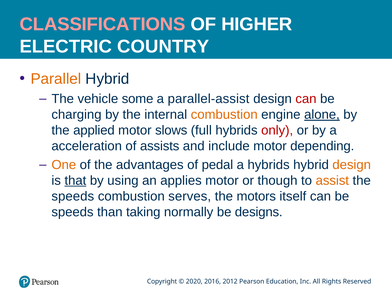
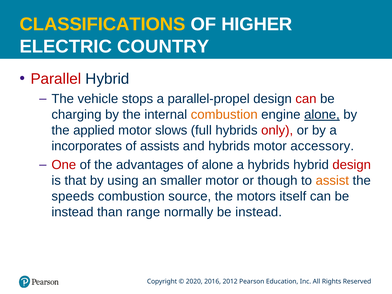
CLASSIFICATIONS colour: pink -> yellow (103, 24)
Parallel colour: orange -> red (56, 79)
some: some -> stops (137, 99)
parallel-assist: parallel-assist -> parallel-propel (209, 99)
acceleration: acceleration -> incorporates (87, 146)
and include: include -> hybrids (229, 146)
depending: depending -> accessory (322, 146)
One colour: orange -> red (64, 165)
of pedal: pedal -> alone (217, 165)
design colour: orange -> red (352, 165)
that underline: present -> none (75, 181)
applies: applies -> smaller (181, 181)
serves: serves -> source (190, 196)
speeds: speeds -> instead (72, 212)
taking: taking -> range (143, 212)
normally be designs: designs -> instead (259, 212)
